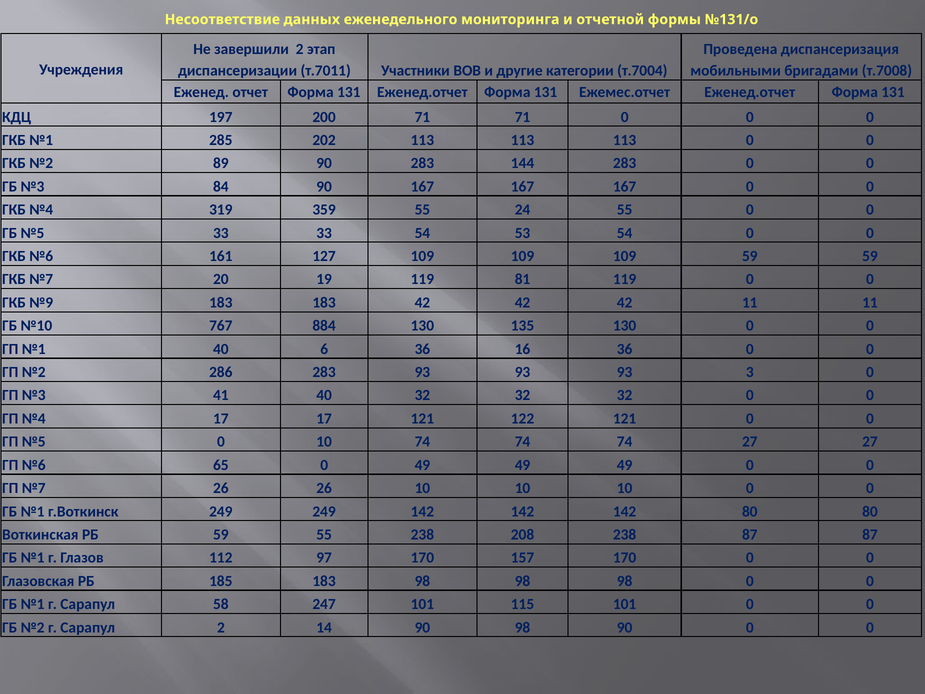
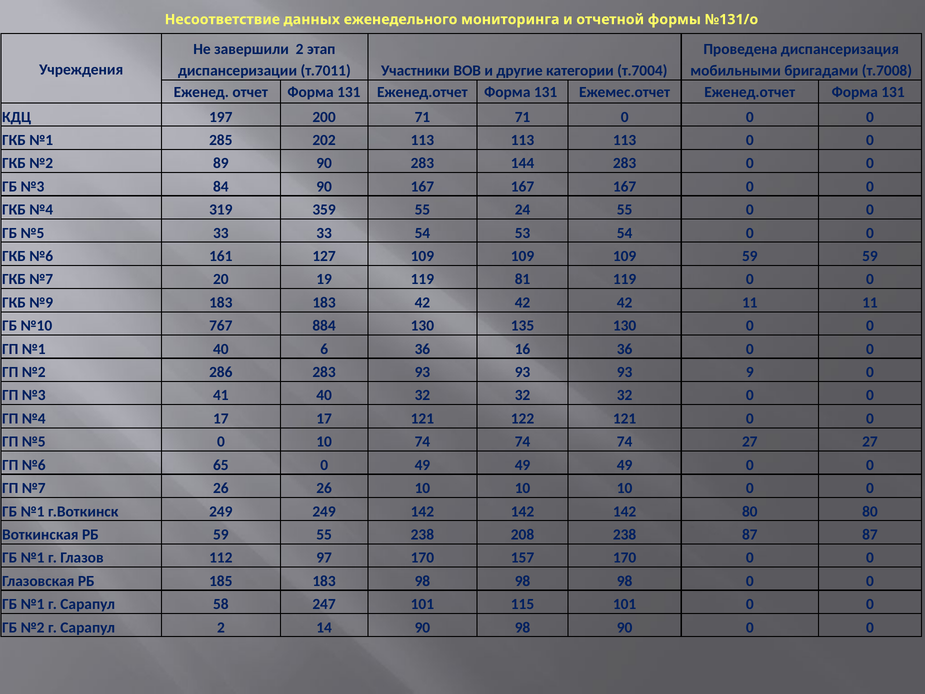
3: 3 -> 9 (750, 372)
